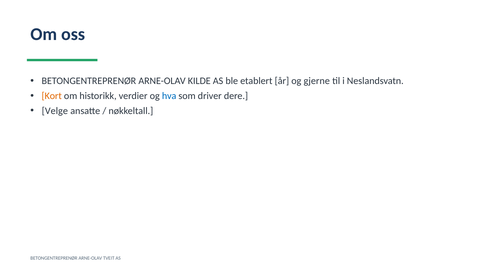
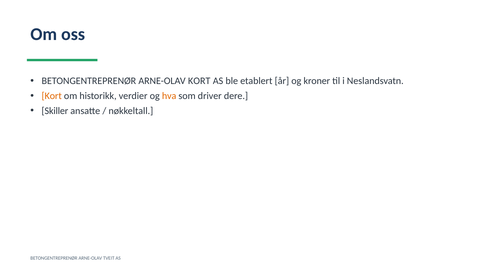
ARNE-OLAV KILDE: KILDE -> KORT (199, 81)
gjerne: gjerne -> kroner (317, 81)
hva colour: blue -> orange (169, 96)
Velge: Velge -> Skiller (55, 111)
